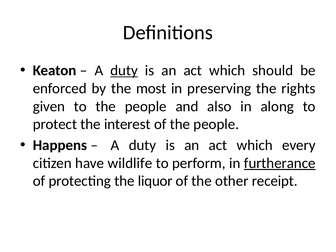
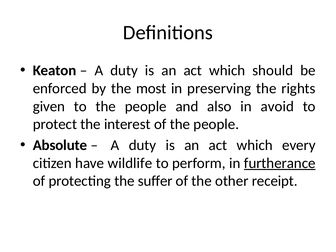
duty underline: present -> none (124, 70)
along: along -> avoid (277, 106)
Happens: Happens -> Absolute (60, 145)
liquor: liquor -> suffer (155, 181)
